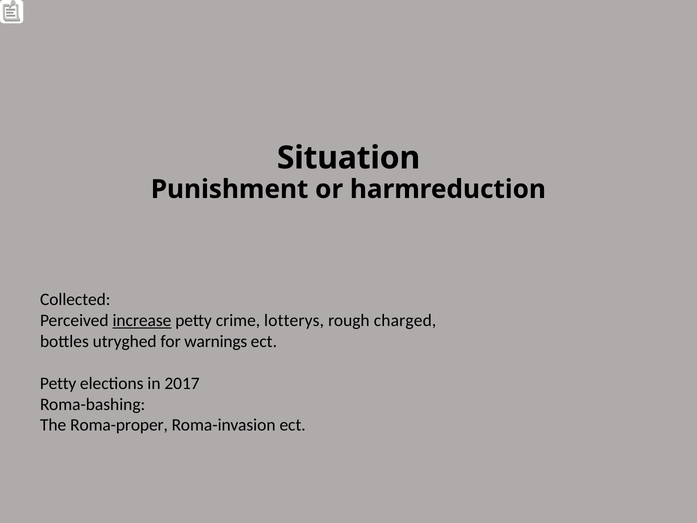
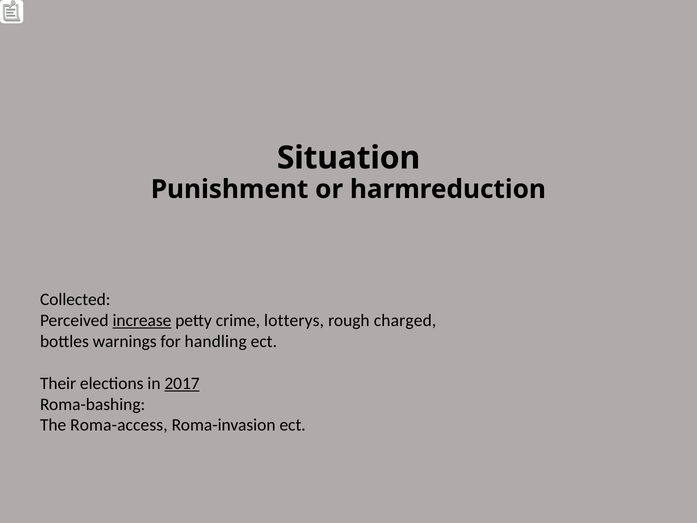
utryghed: utryghed -> warnings (125, 341)
warnings: warnings -> handling (216, 341)
Petty: Petty -> Their (58, 383)
2017 underline: none -> present (182, 383)
Roma-proper: Roma-proper -> Roma-access (119, 425)
